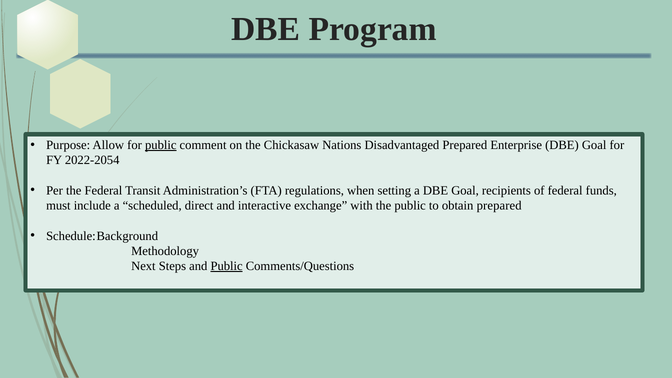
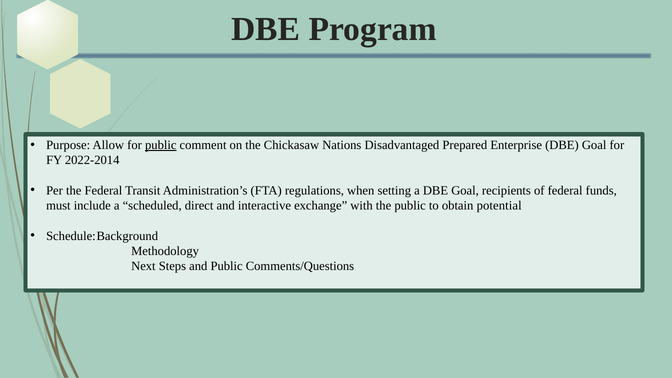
2022-2054: 2022-2054 -> 2022-2014 (92, 160)
obtain prepared: prepared -> potential (499, 206)
Public underline: present -> none (227, 266)
